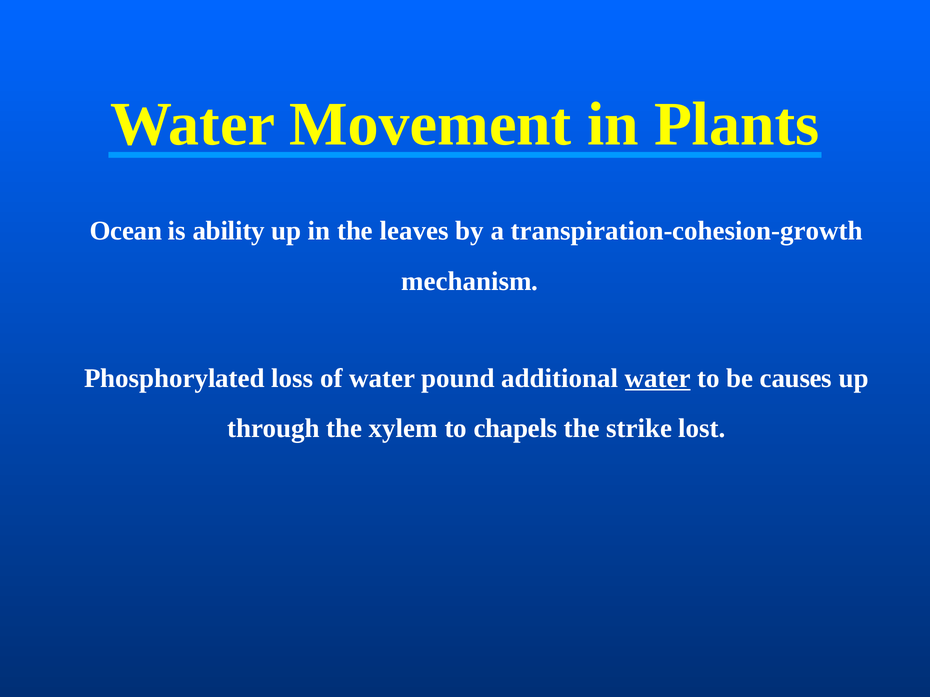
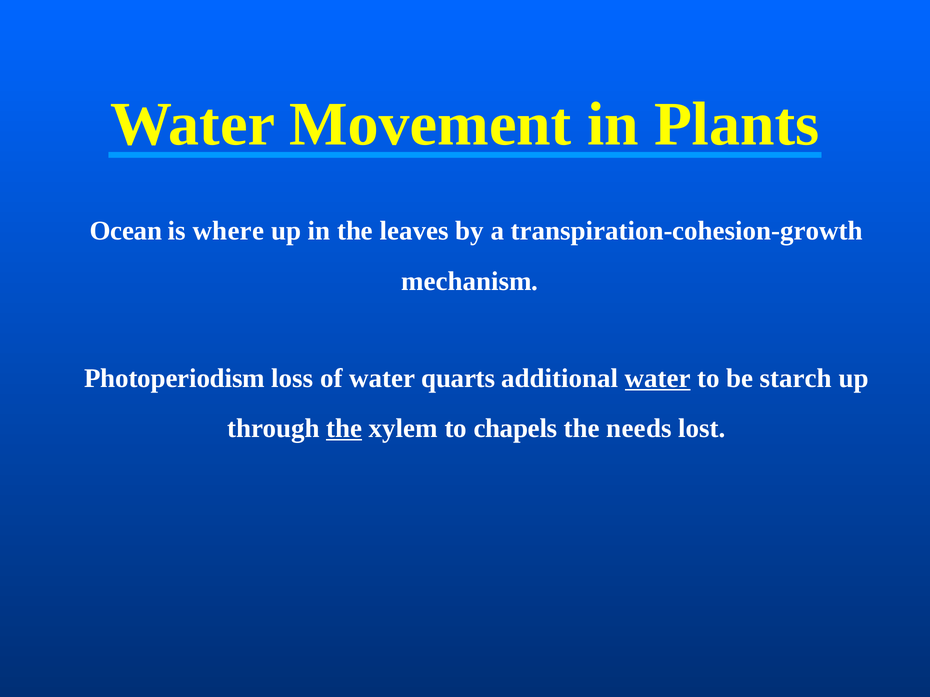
ability: ability -> where (228, 231)
Phosphorylated: Phosphorylated -> Photoperiodism (174, 378)
pound: pound -> quarts (458, 378)
causes: causes -> starch (796, 378)
the underline: none -> present (344, 429)
strike: strike -> needs (639, 429)
